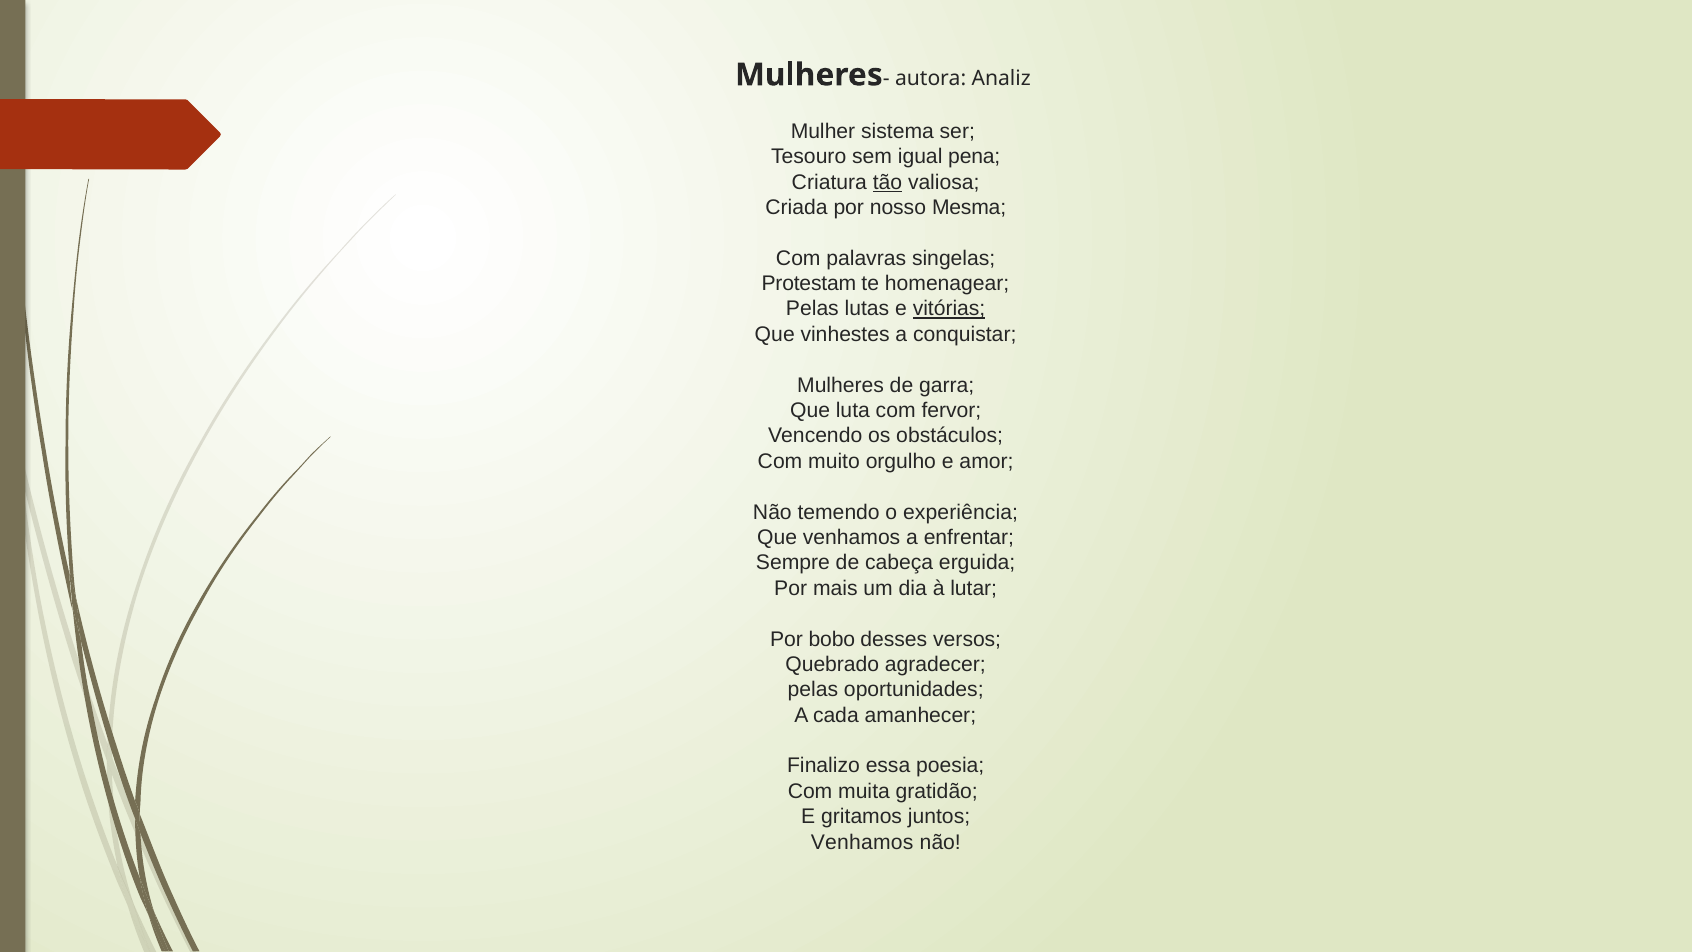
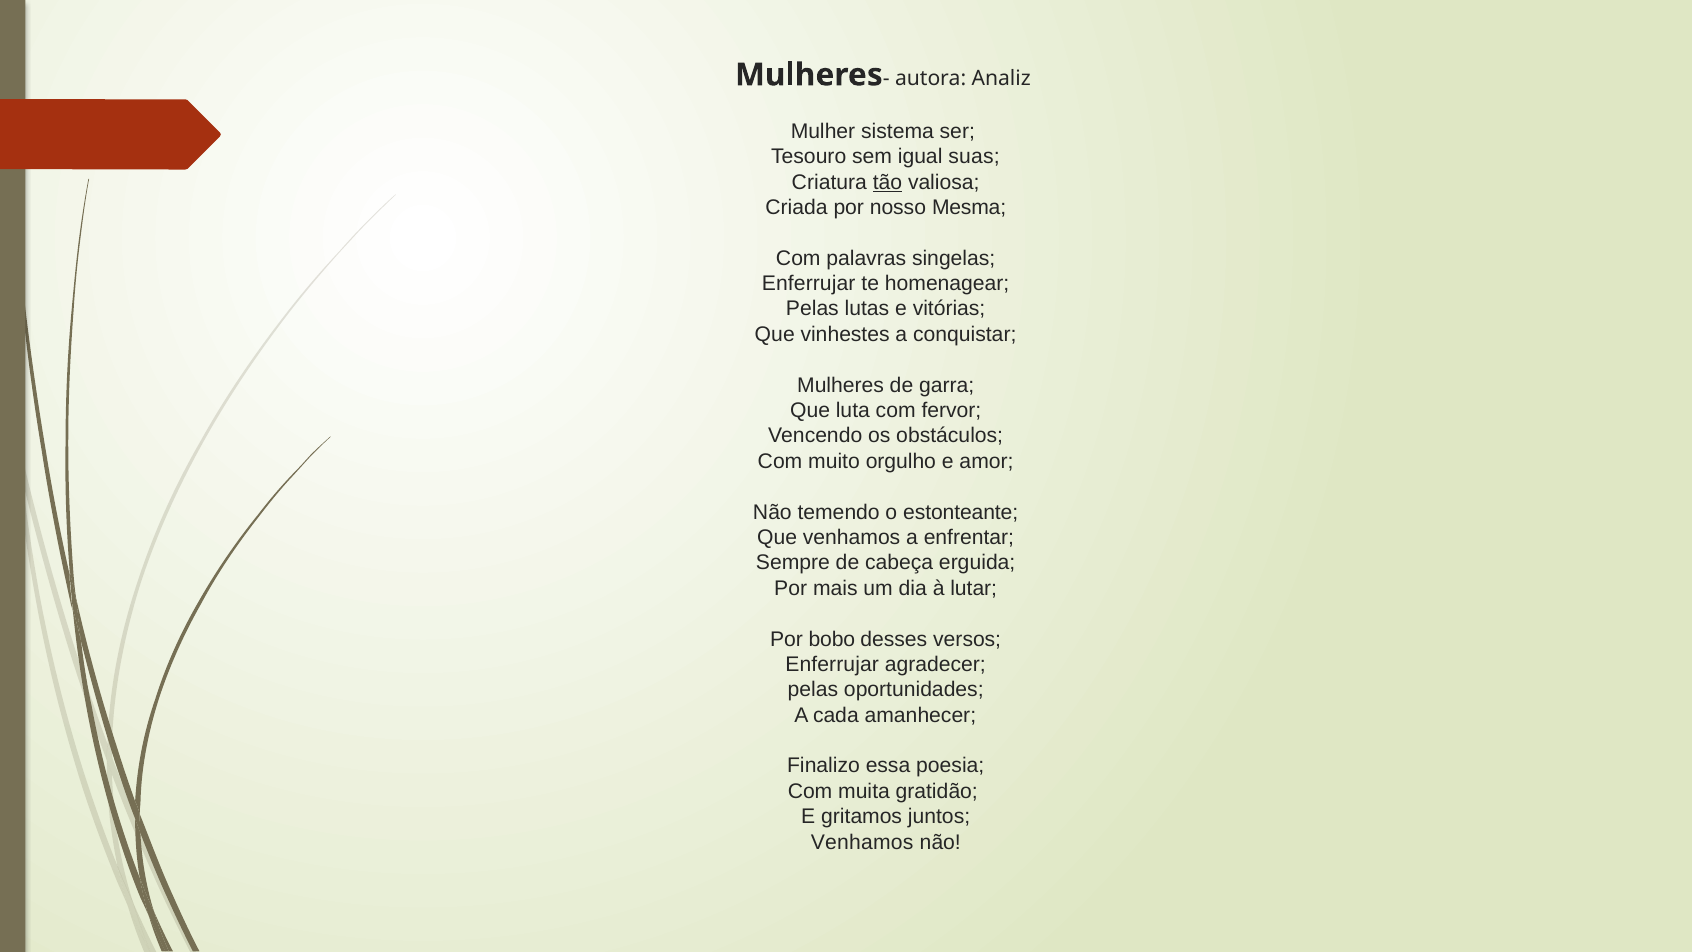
pena: pena -> suas (974, 157)
Protestam: Protestam -> Enferrujar (809, 284)
vitórias underline: present -> none (949, 309)
experiência: experiência -> estonteante (961, 512)
Quebrado: Quebrado -> Enferrujar (832, 664)
